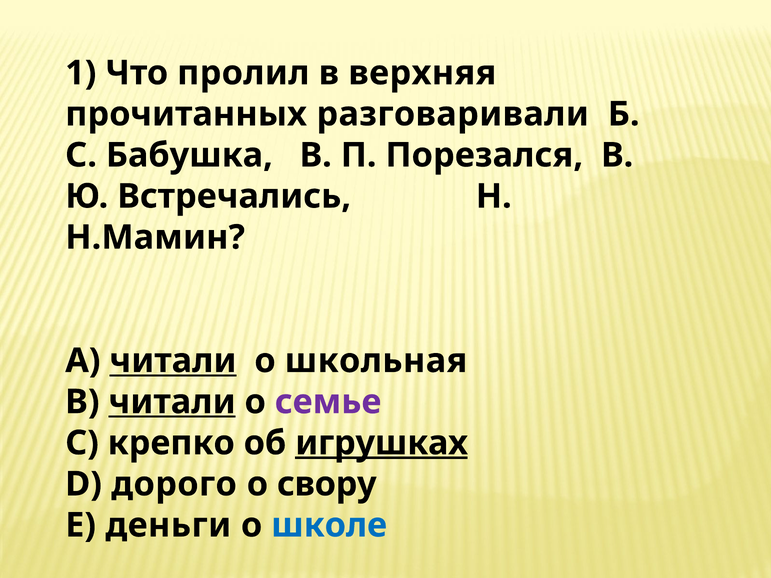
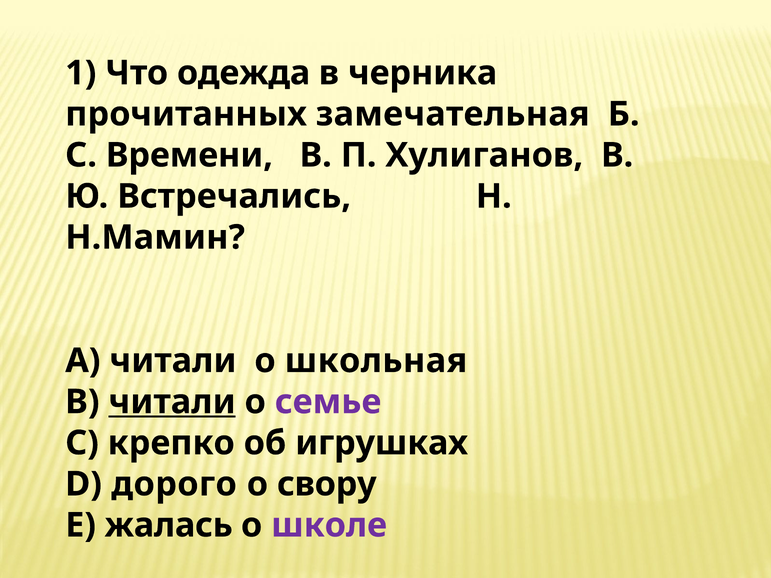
пролил: пролил -> одежда (244, 73)
верхняя: верхняя -> черника (423, 73)
разговаривали: разговаривали -> замечательная (453, 114)
Бабушка: Бабушка -> Времени (189, 155)
Порезался: Порезался -> Хулиганов (484, 155)
читали underline: present -> none (173, 361)
игрушках underline: present -> none (382, 443)
деньги: деньги -> жалась (169, 525)
школе colour: blue -> purple (329, 525)
